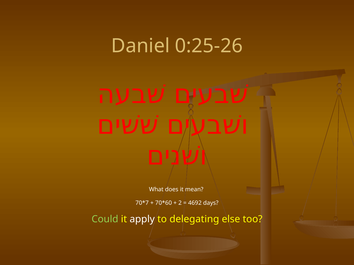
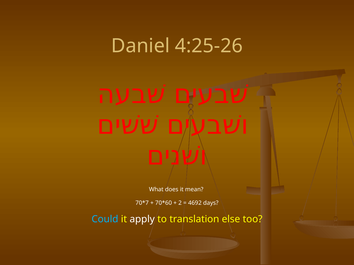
0:25-26: 0:25-26 -> 4:25-26 (209, 46)
Could colour: light green -> light blue (105, 220)
delegating: delegating -> translation (194, 220)
